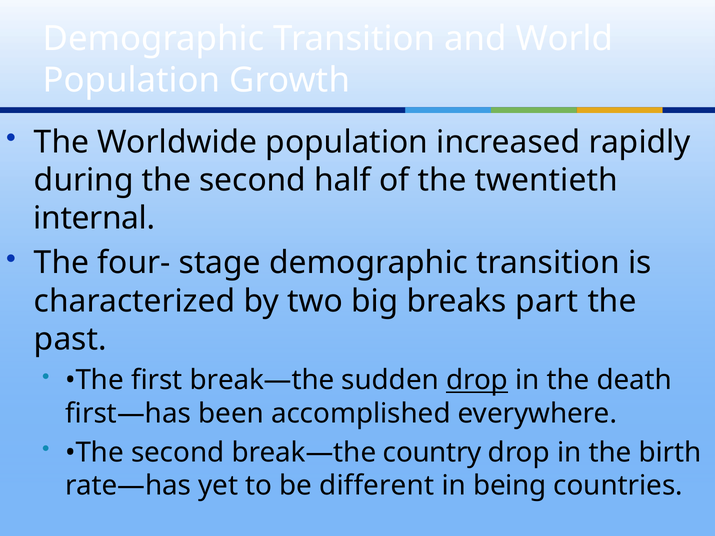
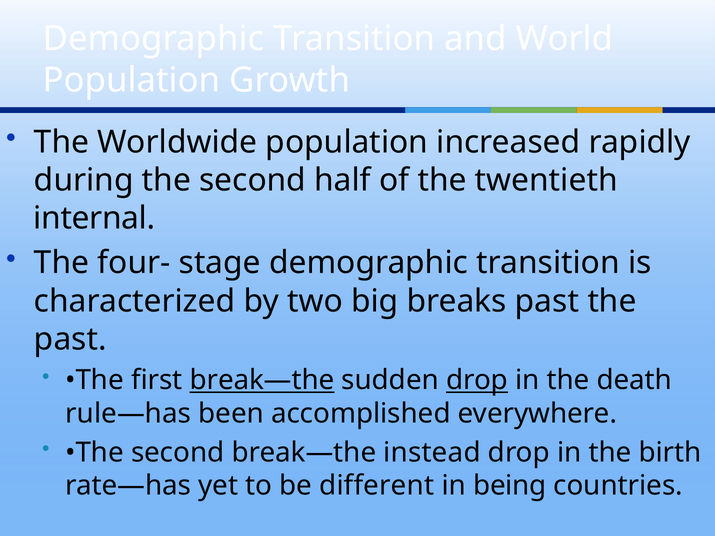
breaks part: part -> past (547, 301)
break—the underline: none -> present (262, 380)
first—has: first—has -> rule—has (128, 414)
country: country -> instead (432, 453)
